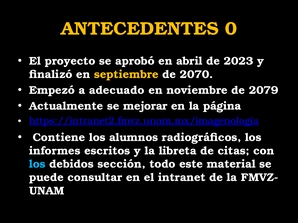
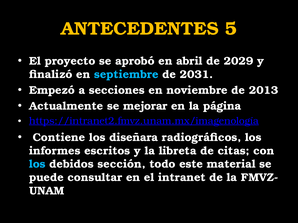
0: 0 -> 5 (231, 29)
2023: 2023 -> 2029 (239, 61)
septiembre colour: yellow -> light blue (126, 75)
2070: 2070 -> 2031 (196, 75)
adecuado: adecuado -> secciones (117, 90)
2079: 2079 -> 2013 (264, 90)
alumnos: alumnos -> diseñara (134, 138)
